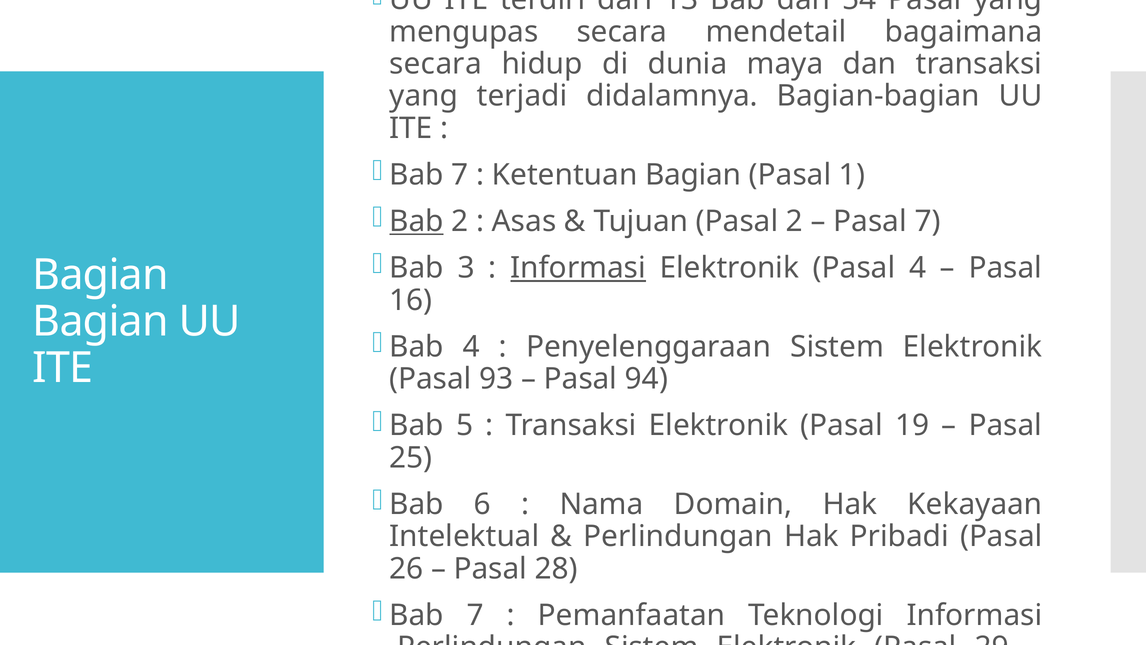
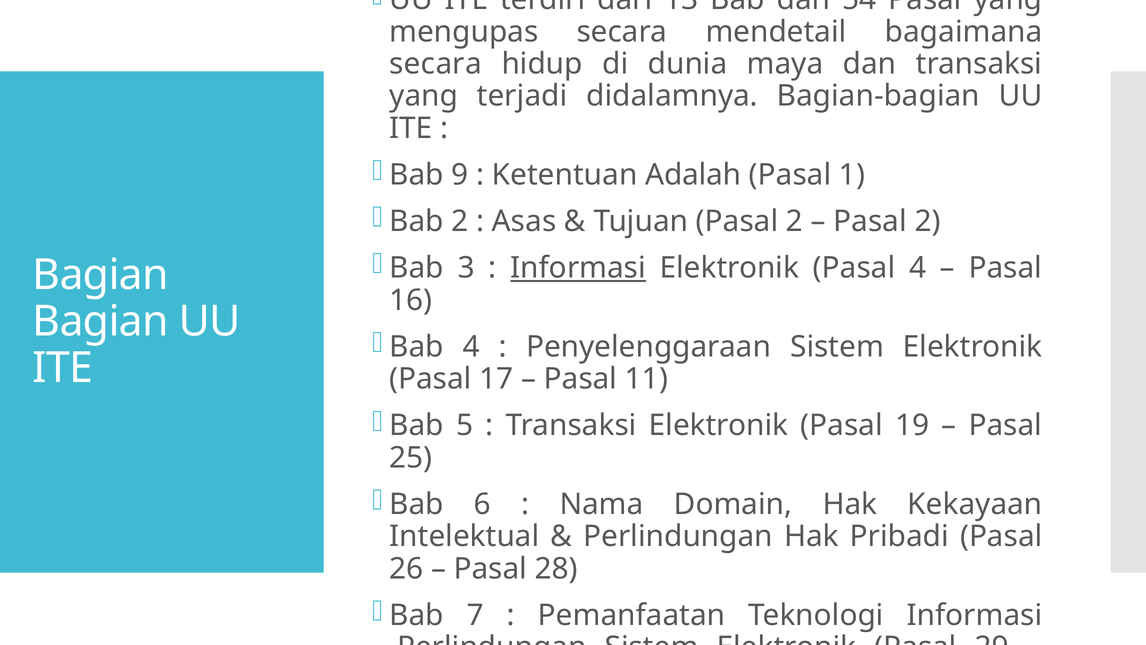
7: 7 -> 9 (460, 175)
Ketentuan Bagian: Bagian -> Adalah (693, 175)
Bab underline: present -> none (417, 221)
7: 7 -> 2 (928, 221)
93: 93 -> 17 (496, 379)
94: 94 -> 11 (646, 379)
